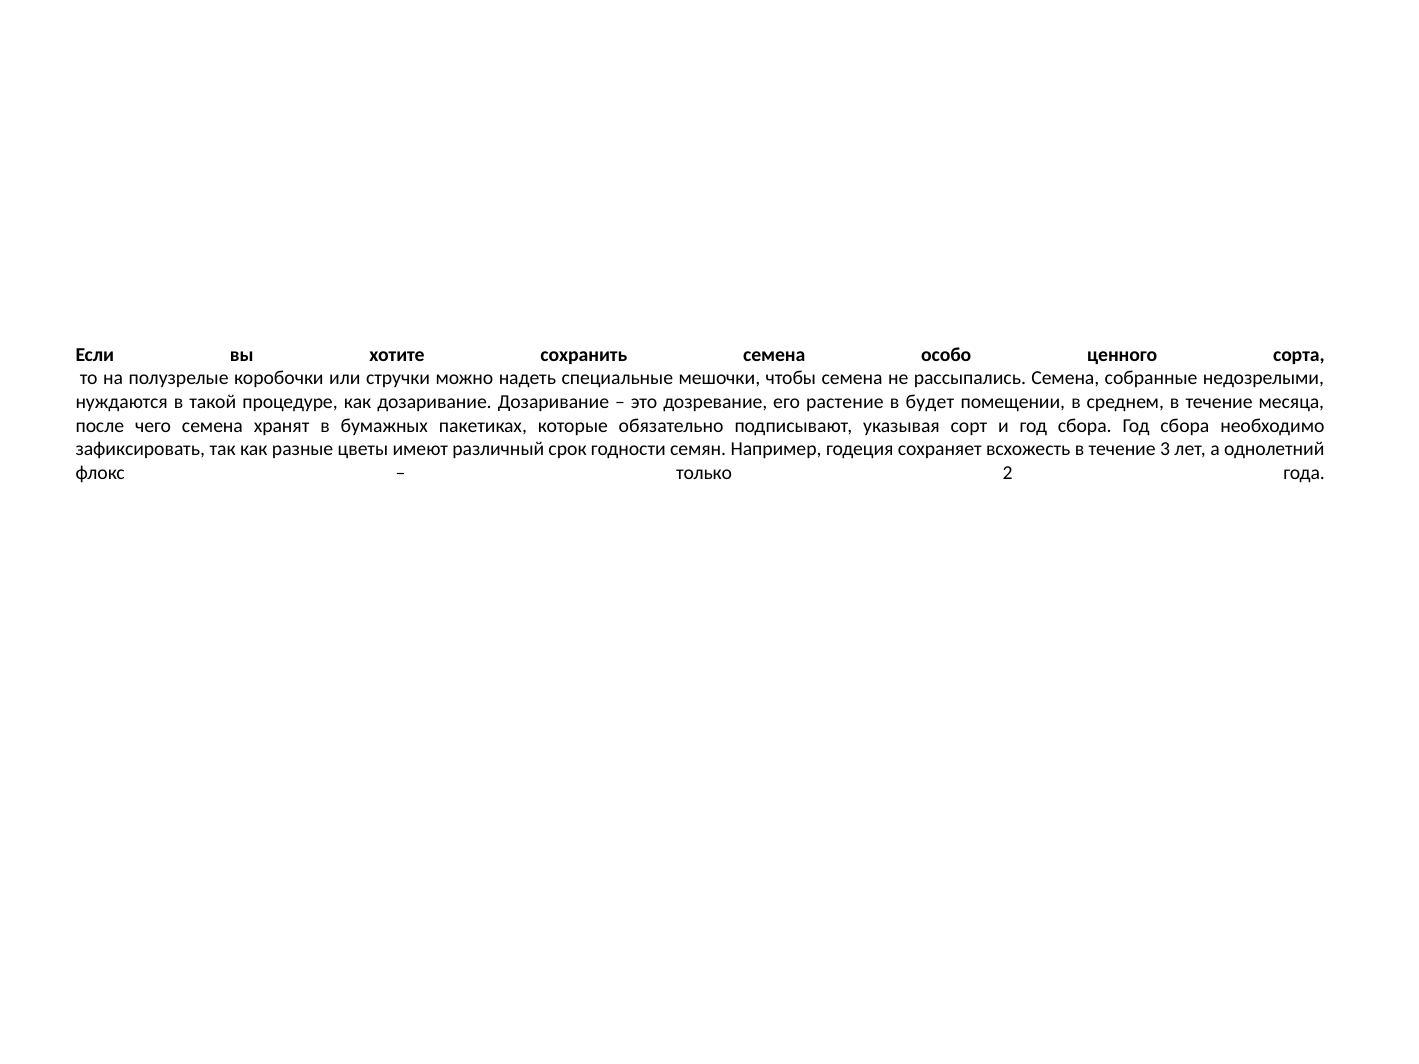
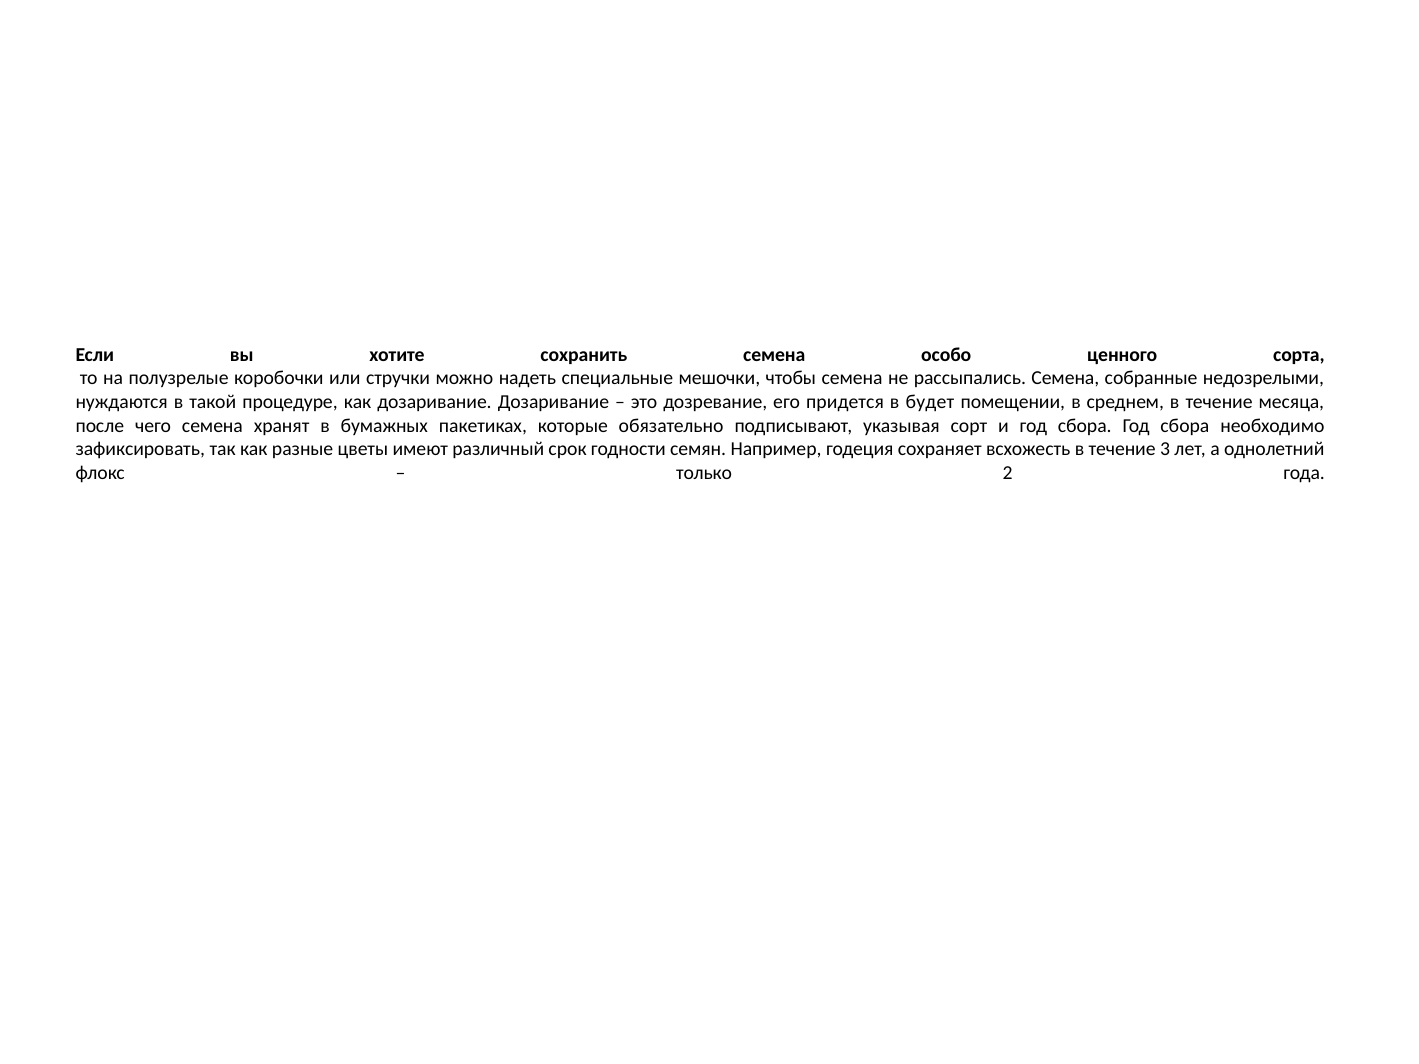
растение: растение -> придется (845, 402)
